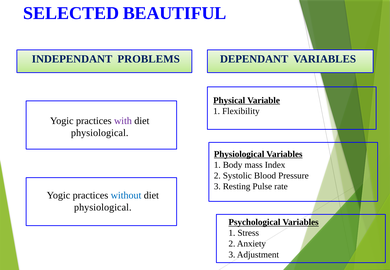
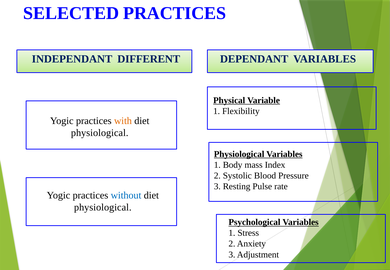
SELECTED BEAUTIFUL: BEAUTIFUL -> PRACTICES (175, 13)
PROBLEMS: PROBLEMS -> DIFFERENT (149, 59)
with colour: purple -> orange (123, 121)
